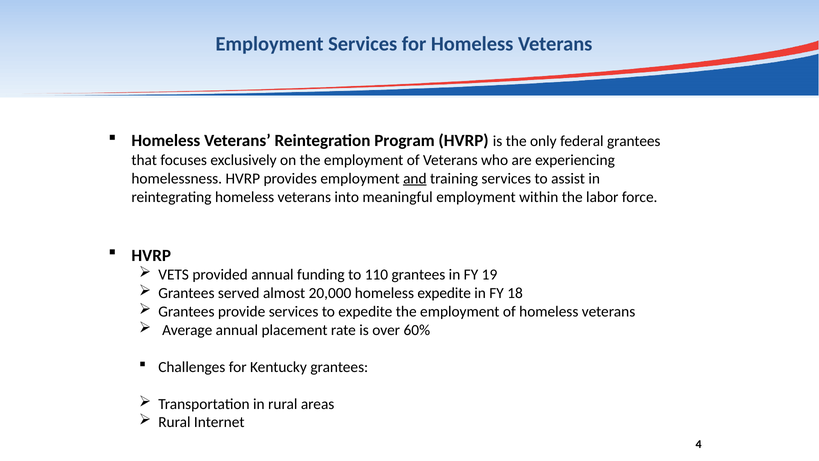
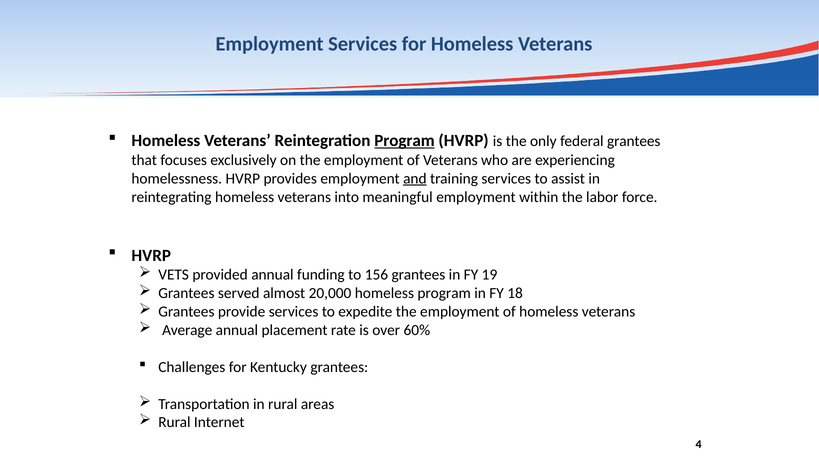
Program underline: none -> present (404, 141)
110: 110 -> 156 (376, 275)
homeless expedite: expedite -> program (444, 293)
